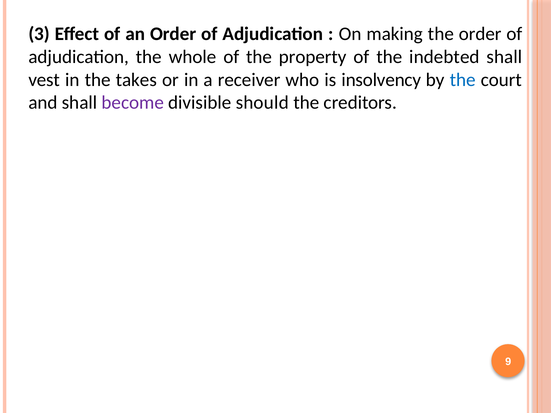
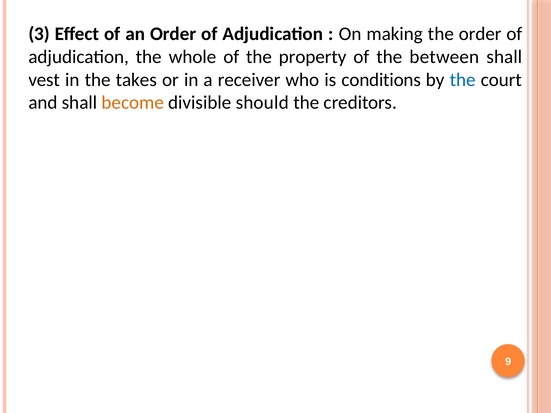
indebted: indebted -> between (444, 57)
insolvency: insolvency -> conditions (381, 80)
become colour: purple -> orange (133, 103)
